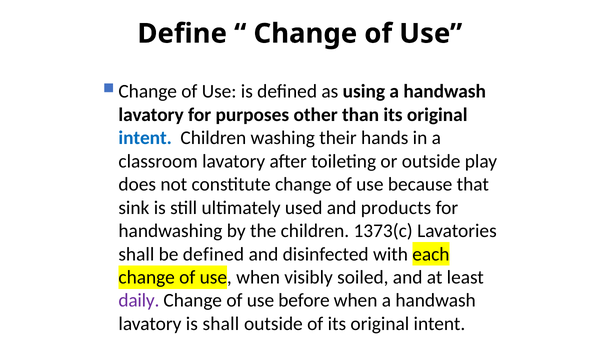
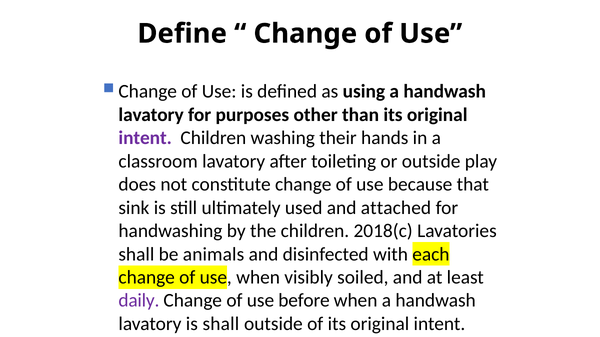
intent colour: blue -> purple (145, 138)
products: products -> attached (396, 208)
1373(c: 1373(c -> 2018(c (383, 231)
be defined: defined -> animals (214, 255)
